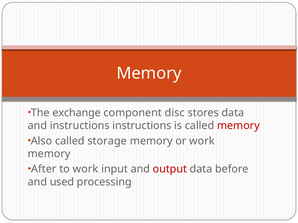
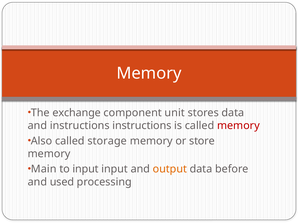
disc: disc -> unit (175, 113)
or work: work -> store (202, 141)
After: After -> Main (44, 169)
to work: work -> input (86, 169)
output colour: red -> orange (170, 169)
